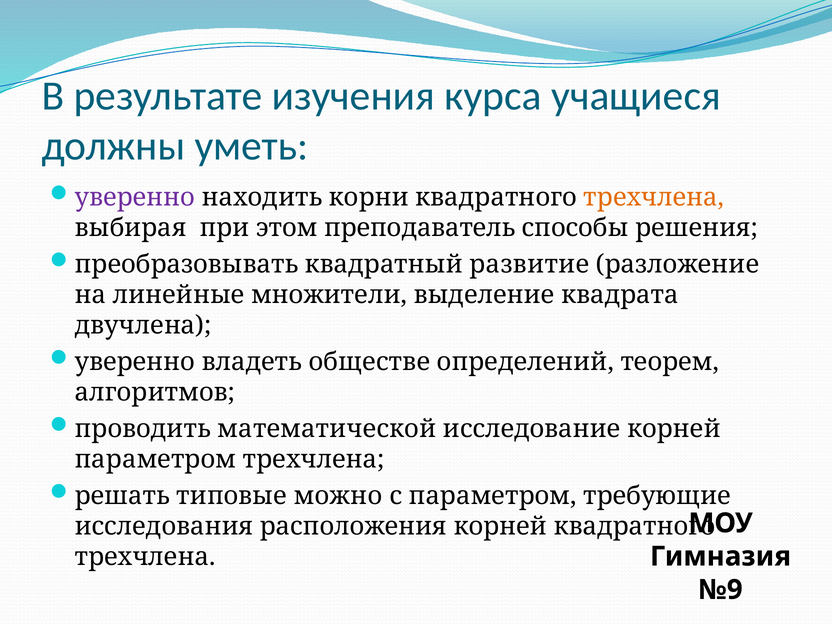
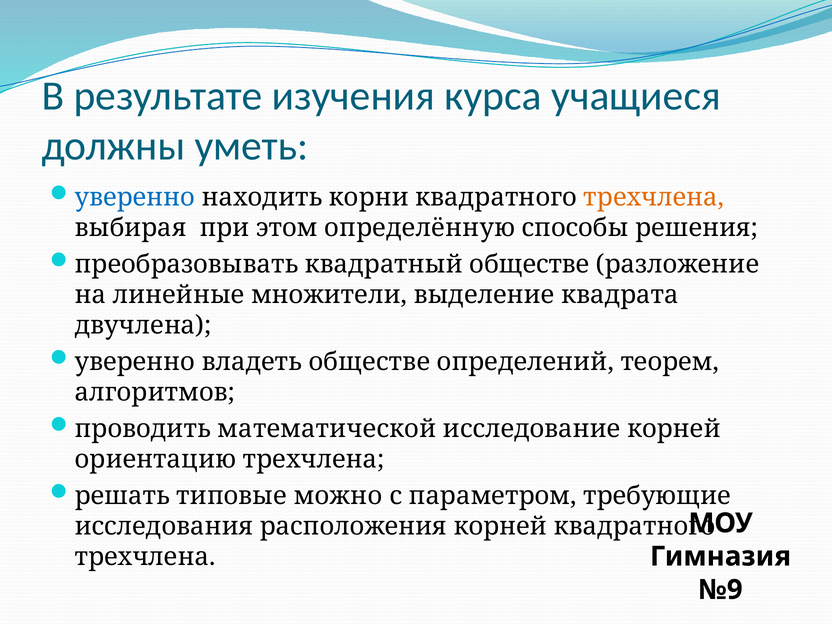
уверенно colour: purple -> blue (135, 197)
преподаватель: преподаватель -> определённую (420, 228)
квадратный развитие: развитие -> обществе (529, 264)
параметром: параметром -> ориентацию (155, 459)
